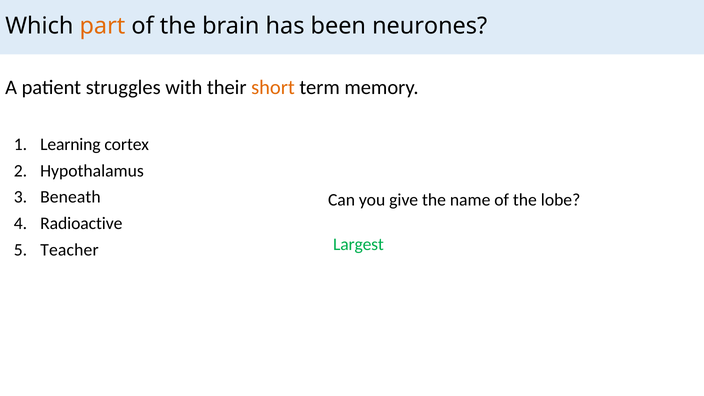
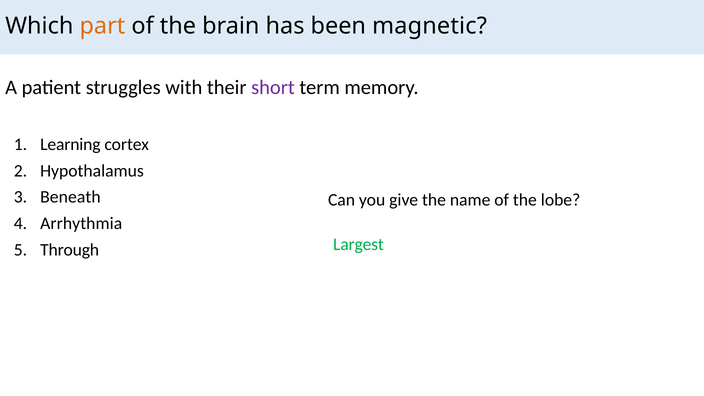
neurones: neurones -> magnetic (430, 26)
short colour: orange -> purple (273, 87)
Radioactive: Radioactive -> Arrhythmia (81, 223)
Teacher: Teacher -> Through (70, 250)
